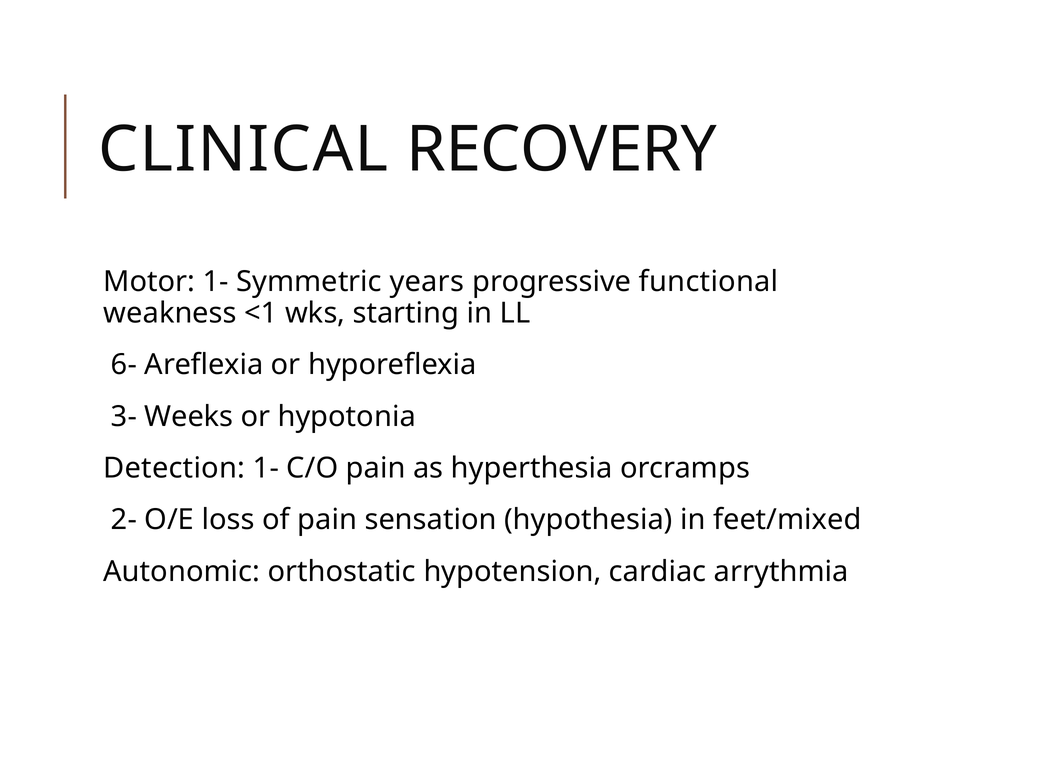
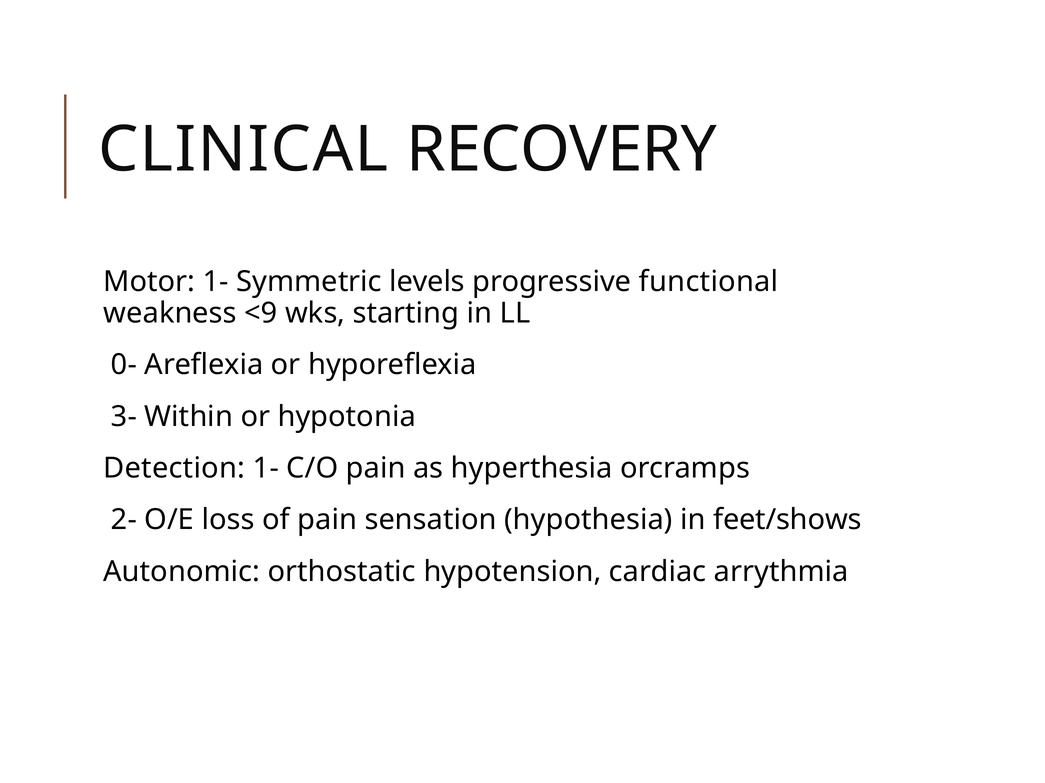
years: years -> levels (427, 282)
<1: <1 -> <9 (261, 313)
6-: 6- -> 0- (124, 365)
Weeks: Weeks -> Within (189, 417)
feet/mixed: feet/mixed -> feet/shows (787, 520)
